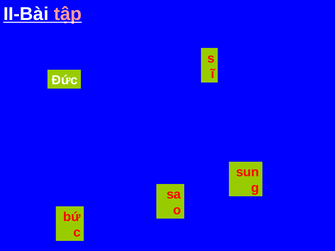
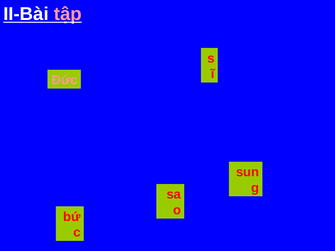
Đức colour: white -> pink (65, 80)
